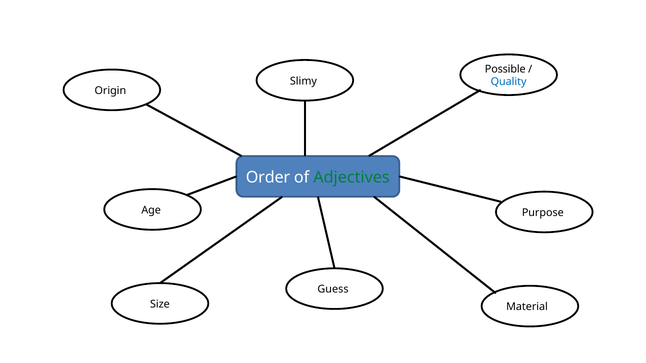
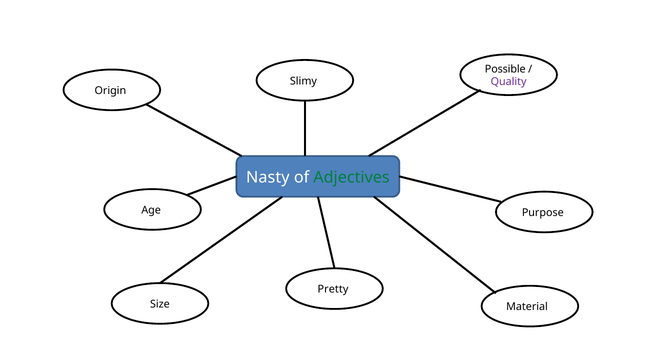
Quality colour: blue -> purple (509, 82)
Order: Order -> Nasty (268, 178)
Guess: Guess -> Pretty (333, 290)
